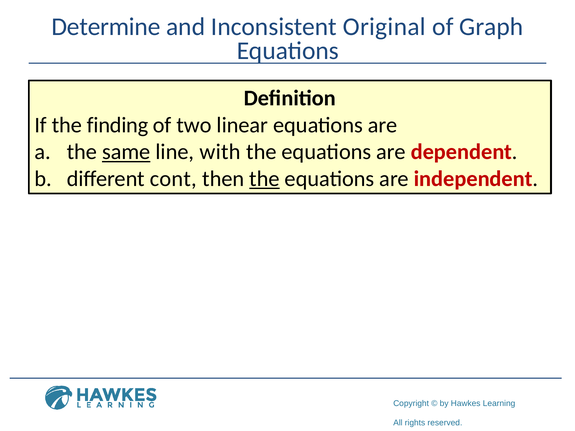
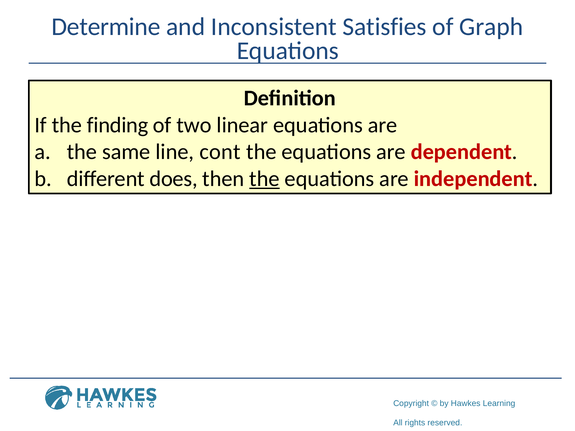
Original: Original -> Satisfies (384, 27)
same underline: present -> none (126, 152)
with: with -> cont (220, 152)
cont: cont -> does (174, 179)
